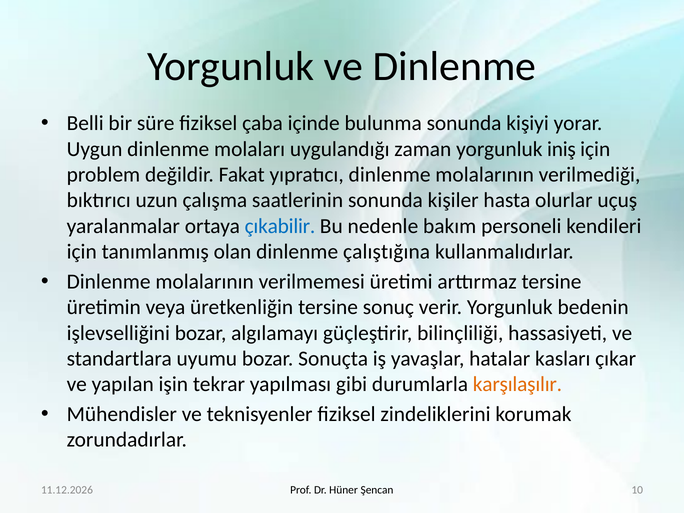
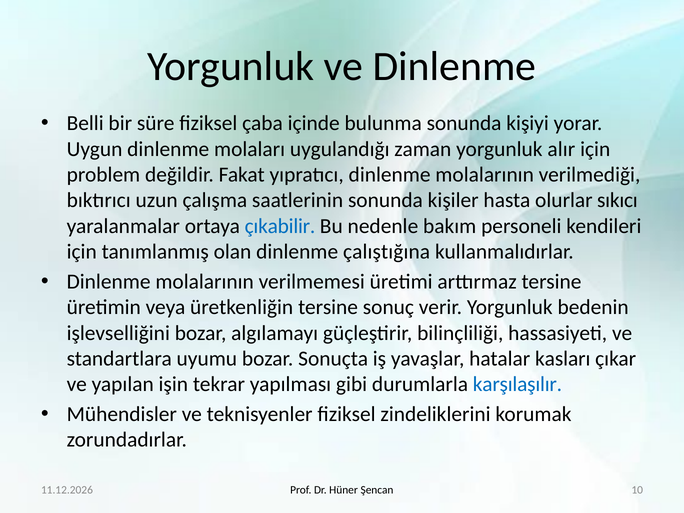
iniş: iniş -> alır (561, 149)
uçuş: uçuş -> sıkıcı (617, 200)
karşılaşılır colour: orange -> blue (517, 384)
